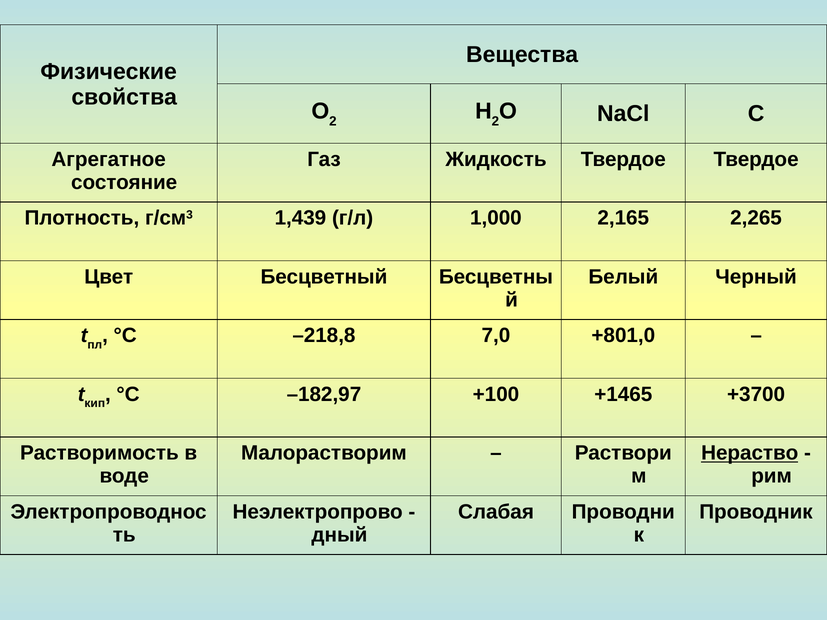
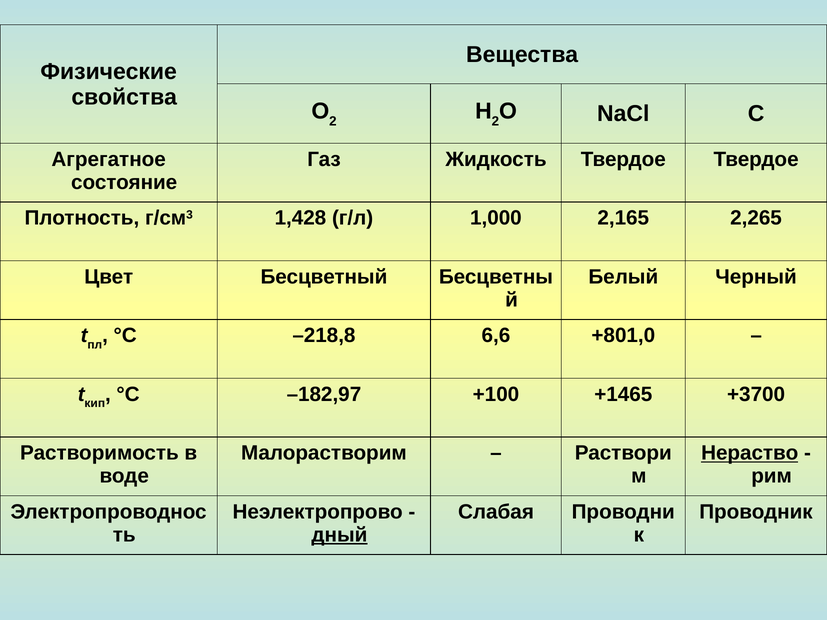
1,439: 1,439 -> 1,428 (300, 218)
7,0: 7,0 -> 6,6 (496, 336)
дный underline: none -> present (339, 535)
